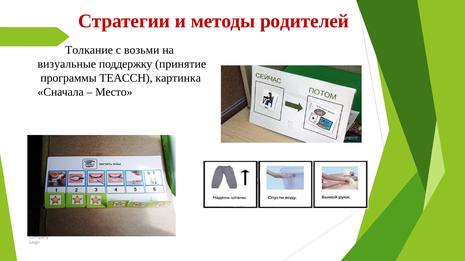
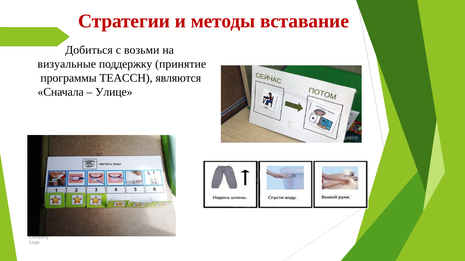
родителей: родителей -> вставание (305, 21)
Толкание: Толкание -> Добиться (89, 50)
картинка: картинка -> являются (178, 78)
Место: Место -> Улице (114, 92)
